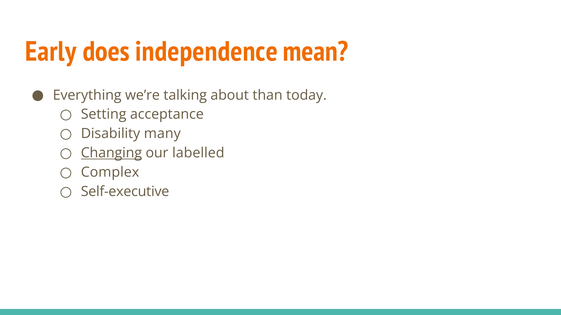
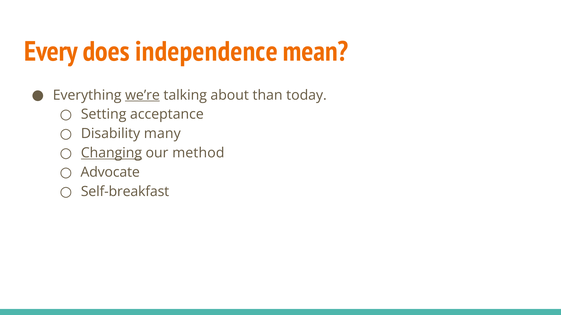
Early: Early -> Every (51, 52)
we’re underline: none -> present (142, 95)
labelled: labelled -> method (198, 153)
Complex: Complex -> Advocate (110, 173)
Self-executive: Self-executive -> Self-breakfast (125, 192)
